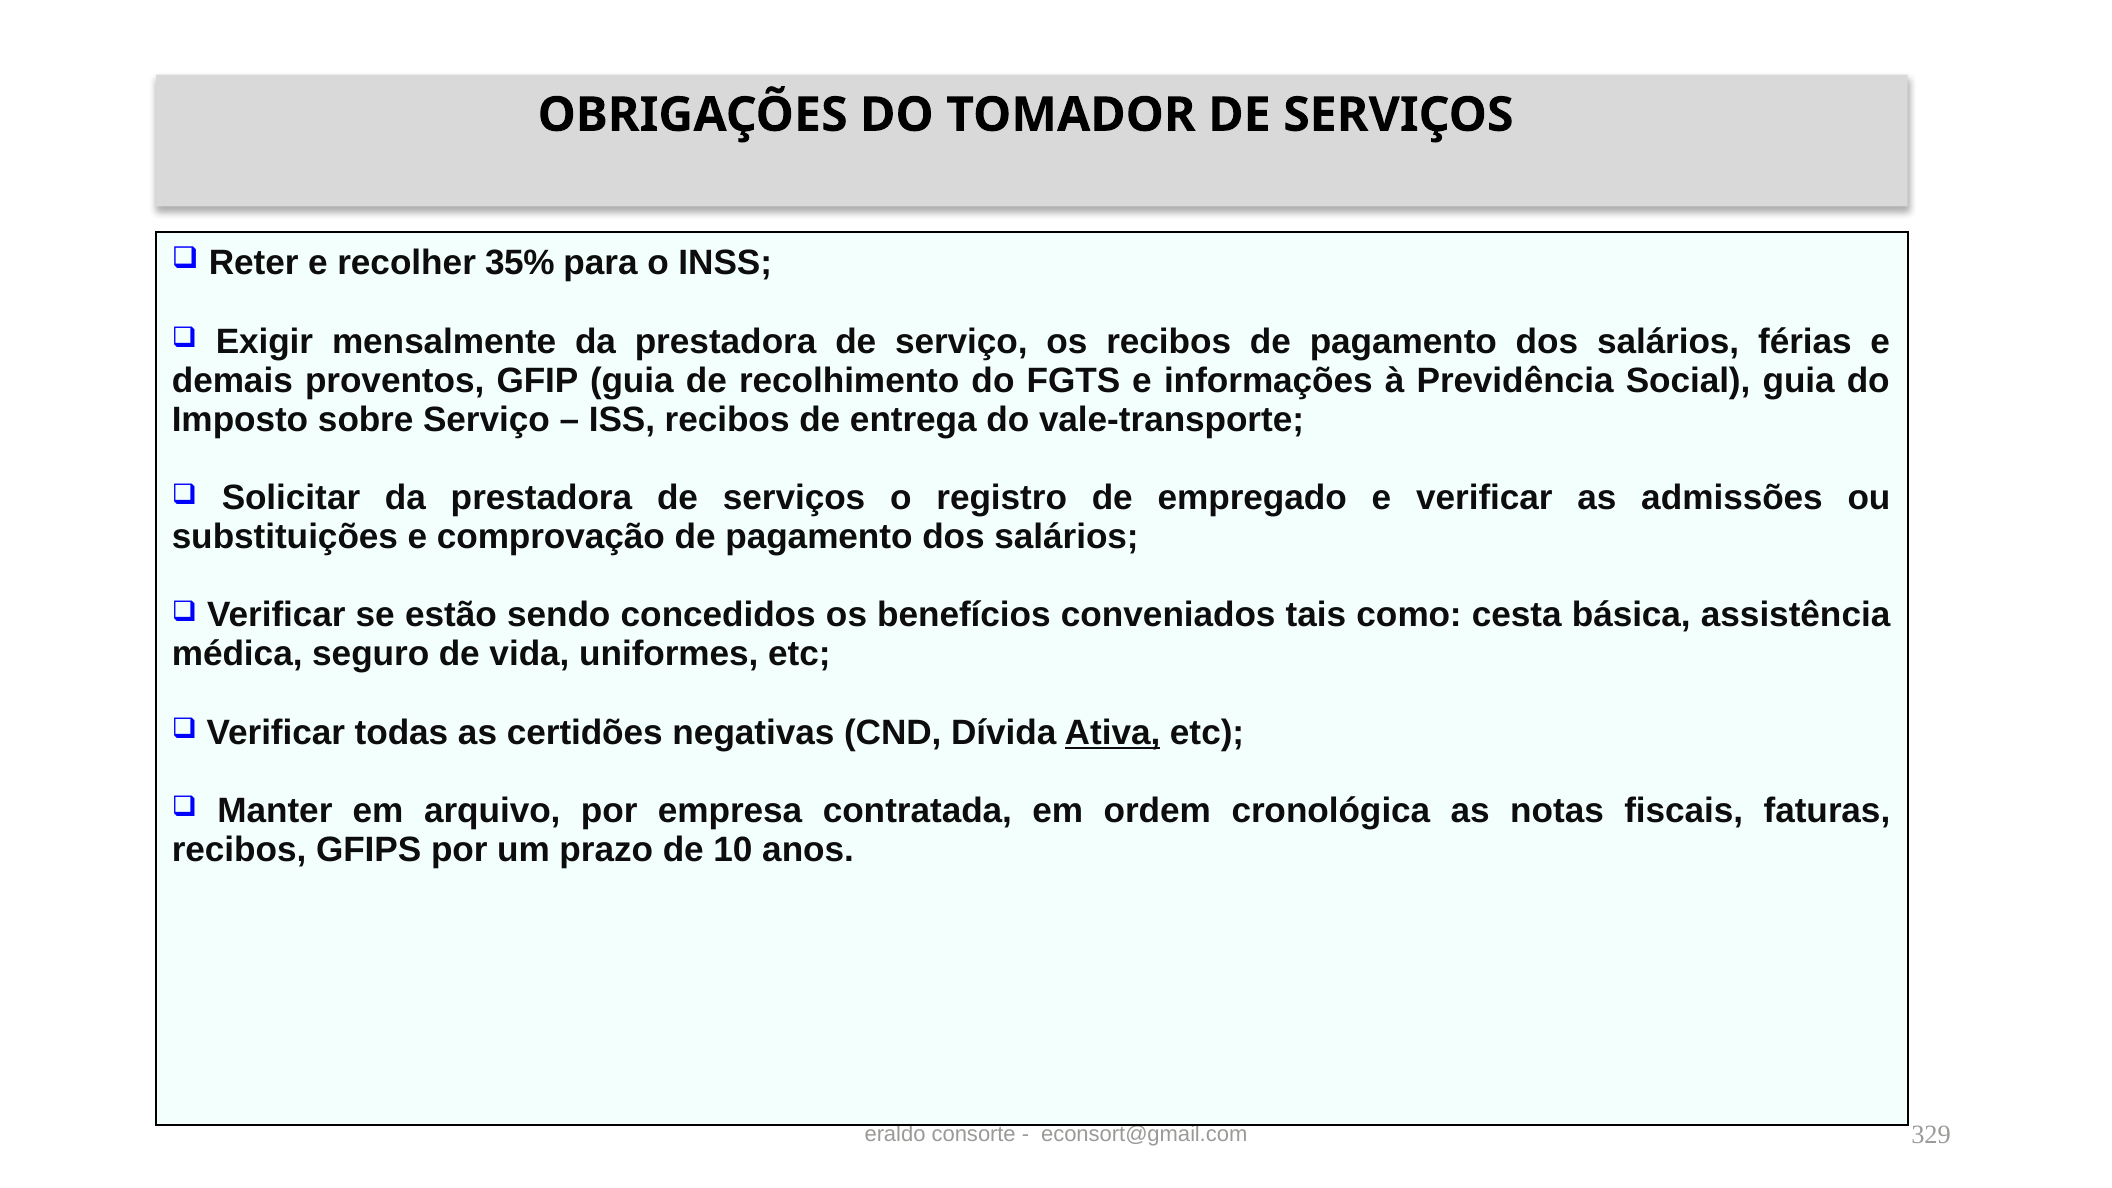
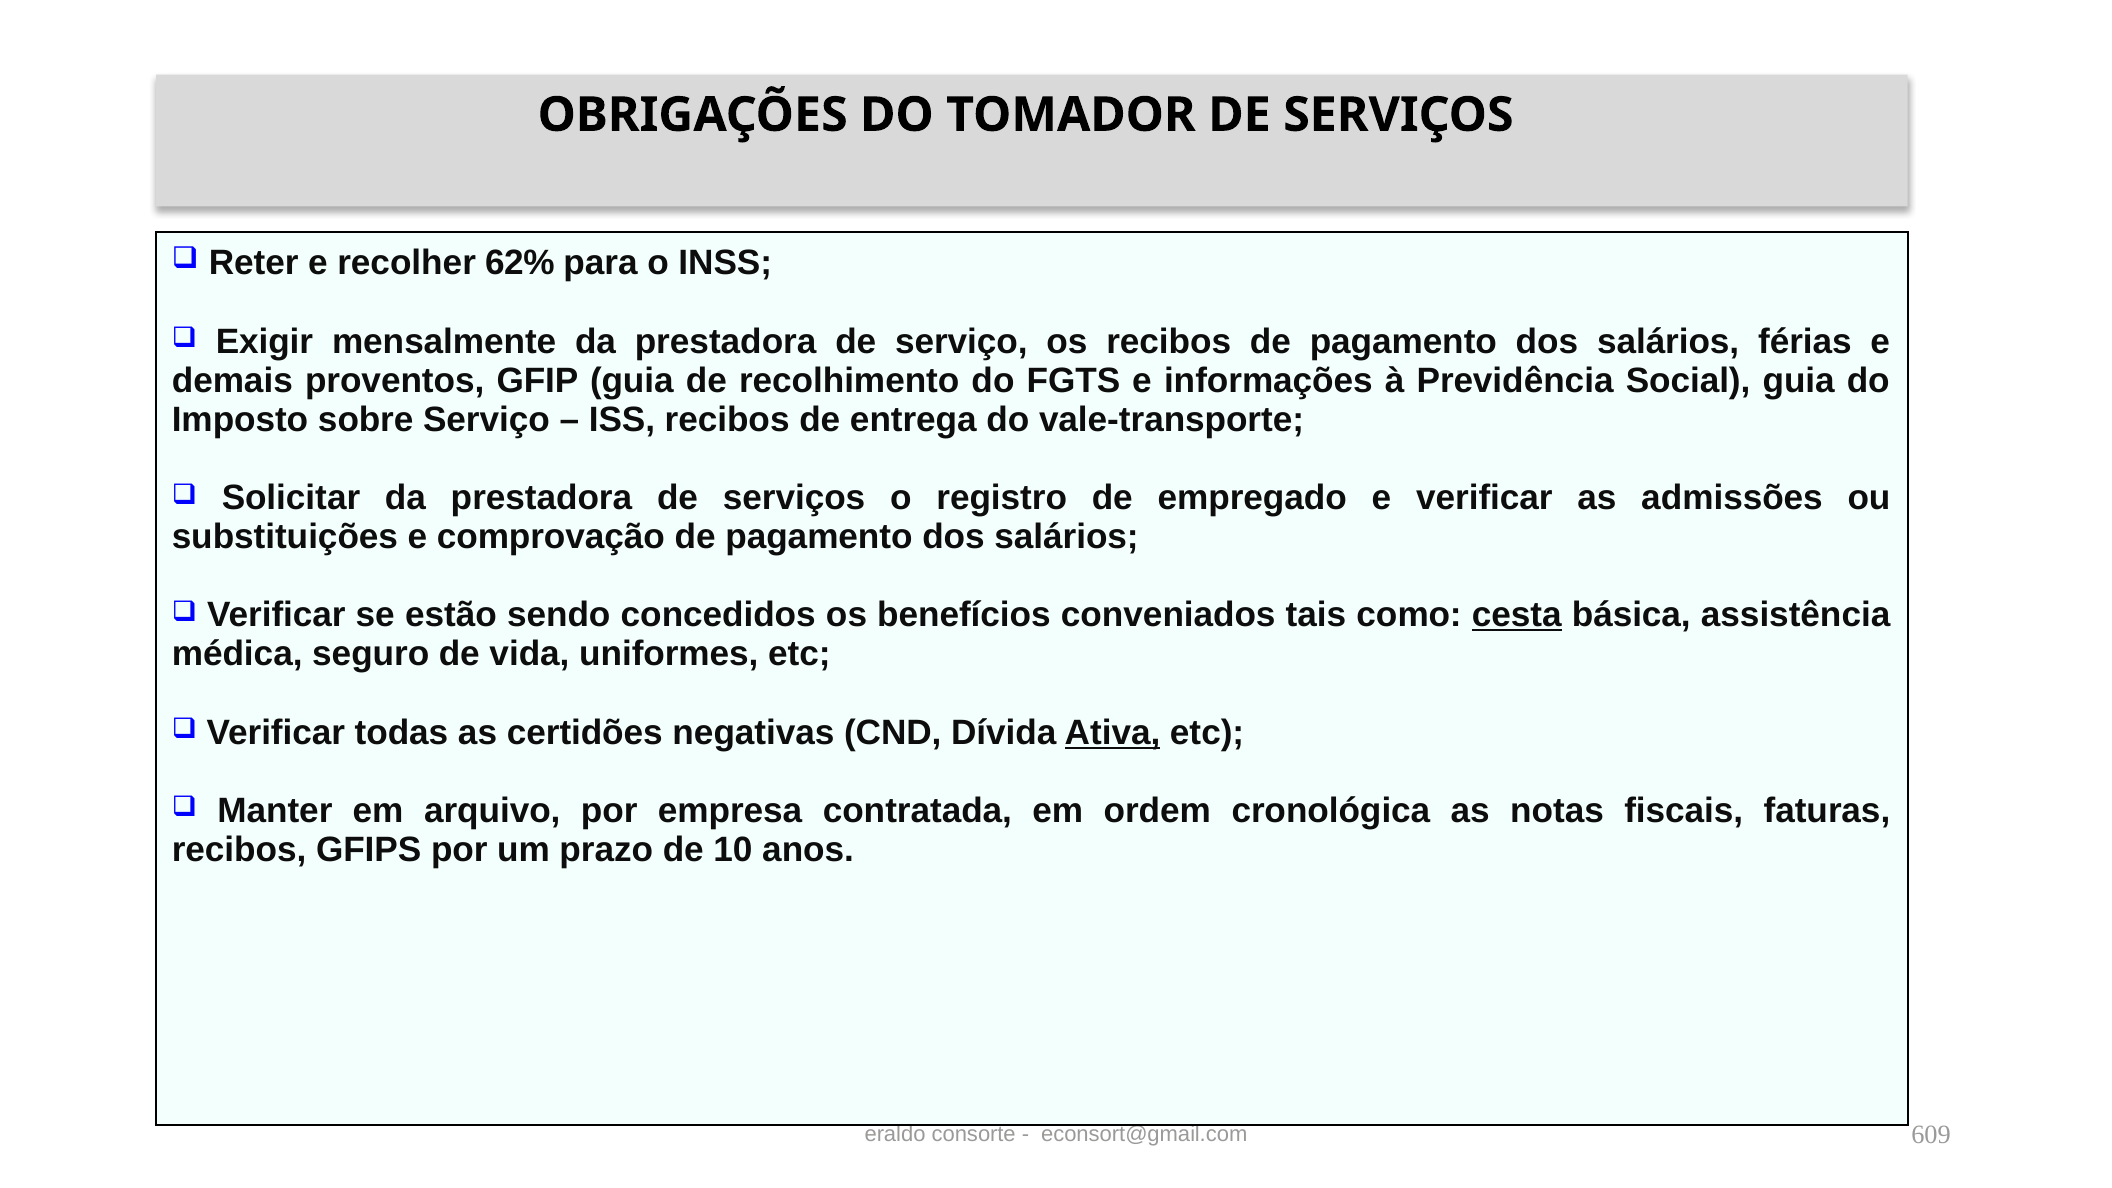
35%: 35% -> 62% (520, 263)
cesta underline: none -> present (1517, 615)
329: 329 -> 609 (1931, 1135)
